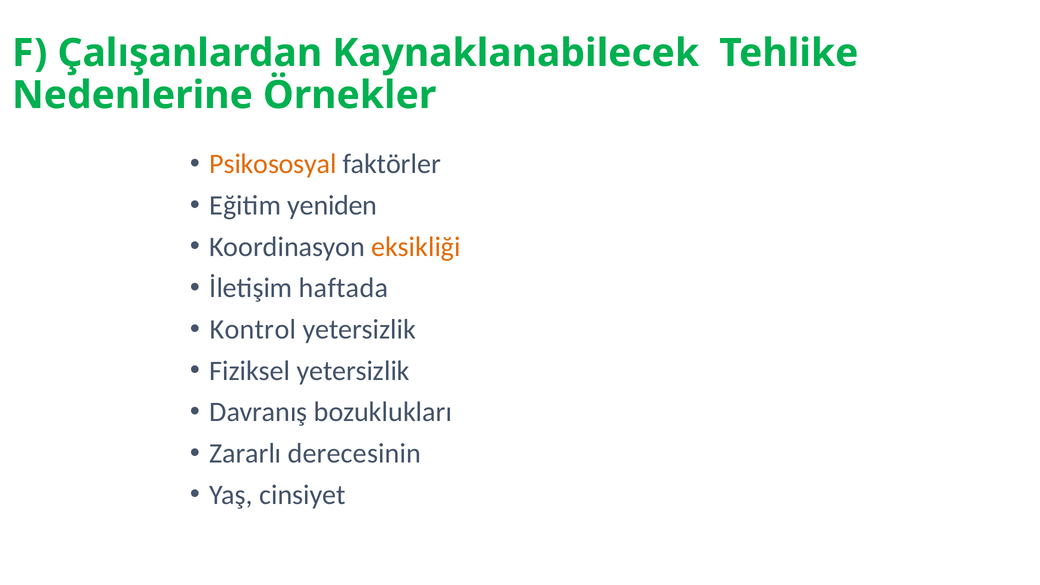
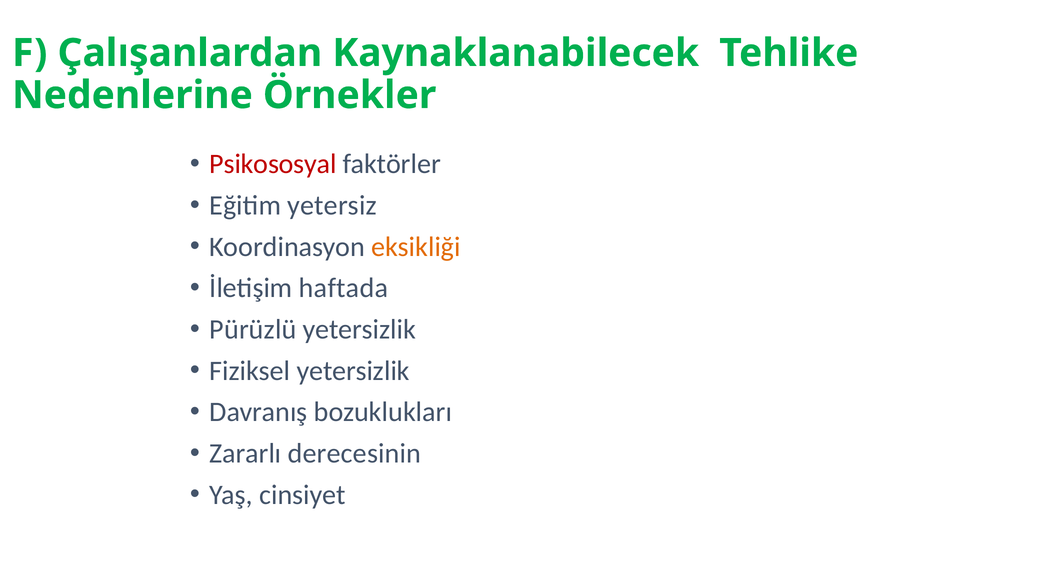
Psikososyal colour: orange -> red (273, 164)
yeniden: yeniden -> yetersiz (332, 205)
Kontrol: Kontrol -> Pürüzlü (253, 329)
